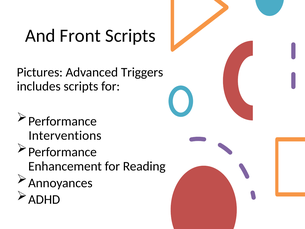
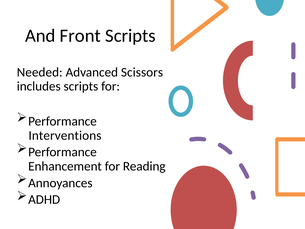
Pictures: Pictures -> Needed (40, 72)
Triggers: Triggers -> Scissors (142, 72)
